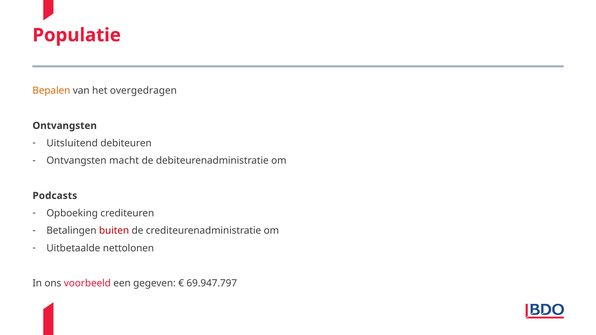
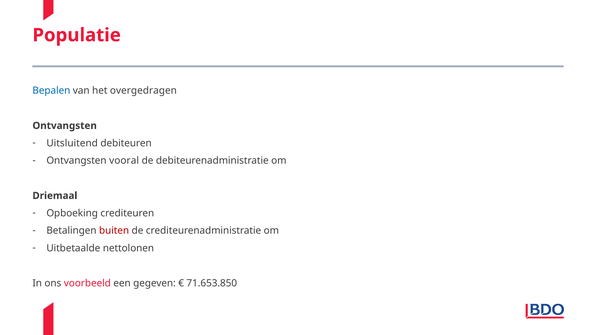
Bepalen colour: orange -> blue (51, 91)
macht: macht -> vooral (124, 161)
Podcasts: Podcasts -> Driemaal (55, 196)
69.947.797: 69.947.797 -> 71.653.850 (212, 283)
